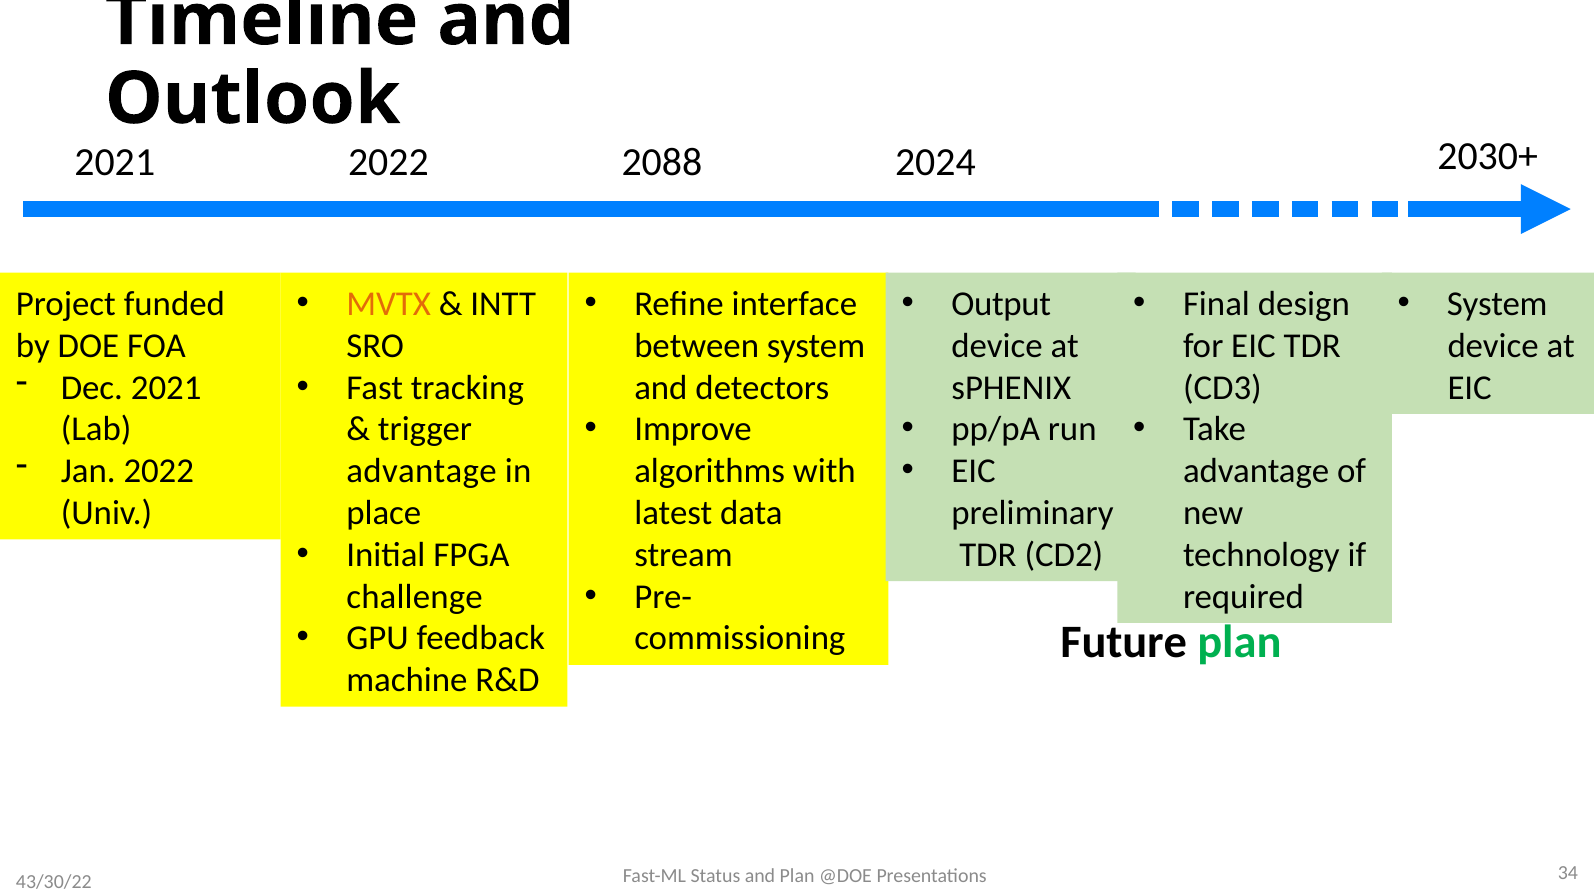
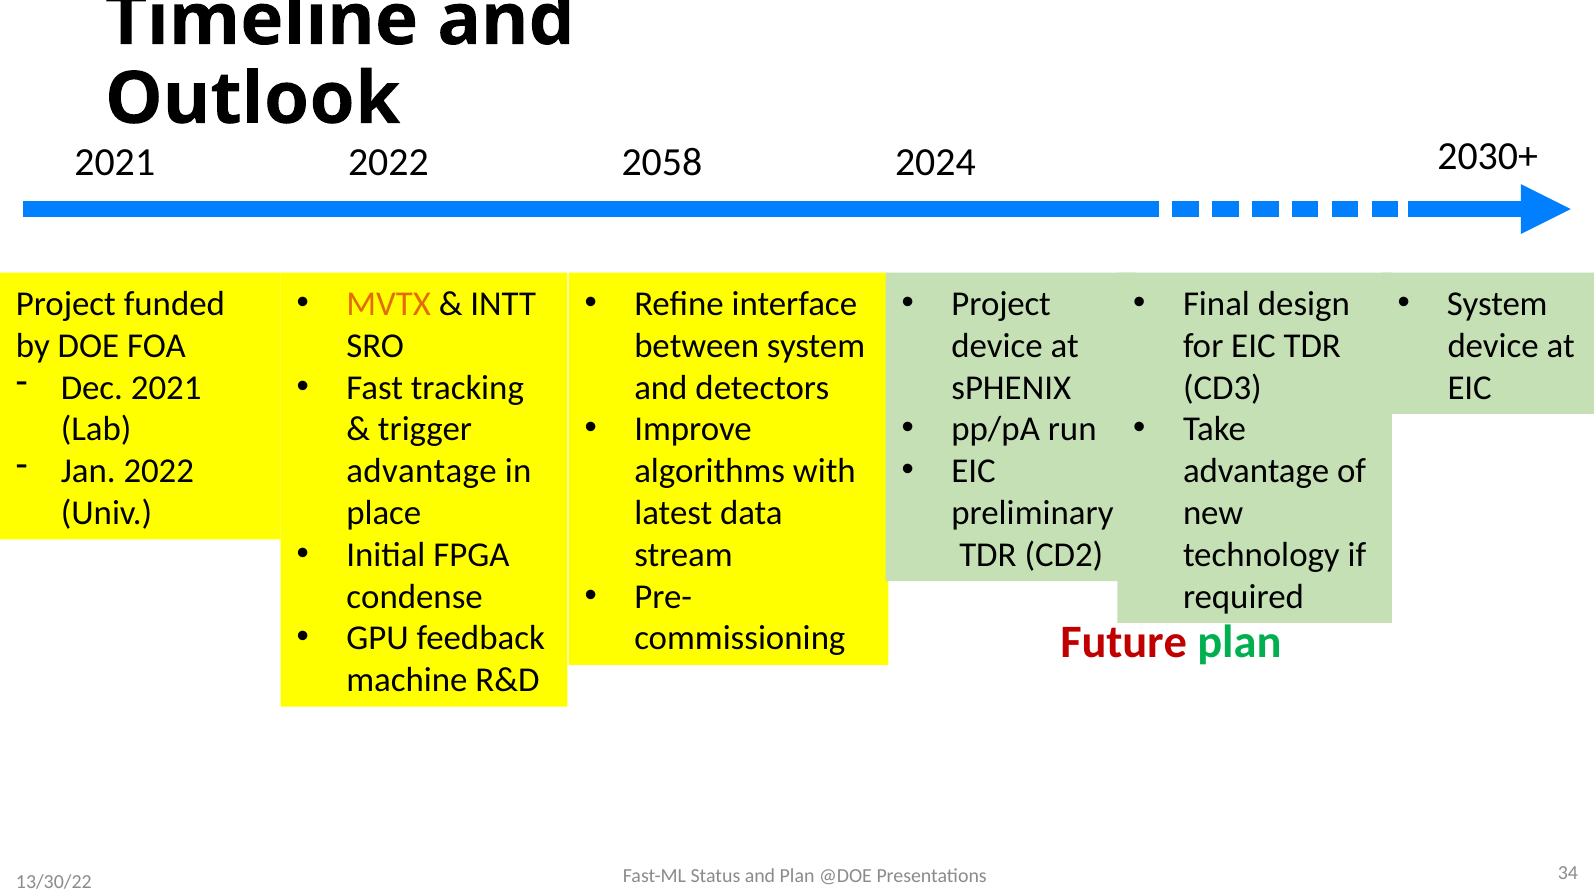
2088: 2088 -> 2058 (662, 162)
Output: Output -> Project (1001, 304)
challenge: challenge -> condense (415, 597)
Future colour: black -> red (1124, 643)
43/30/22: 43/30/22 -> 13/30/22 (54, 883)
